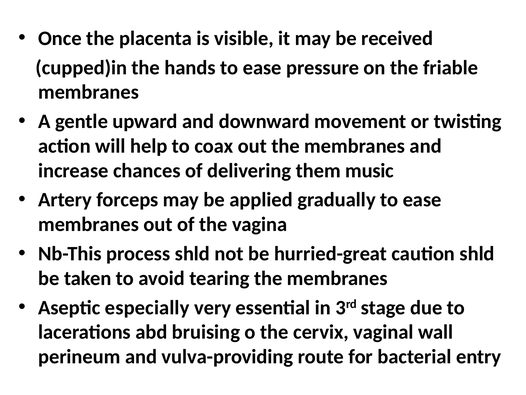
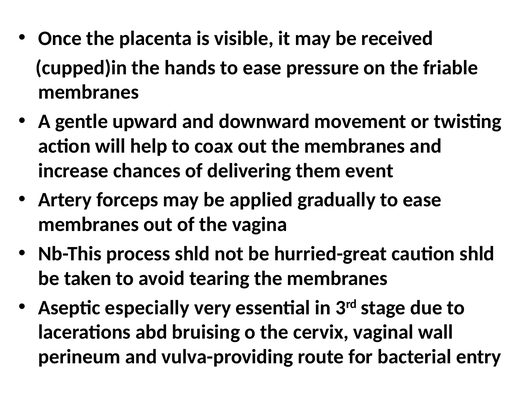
music: music -> event (369, 170)
